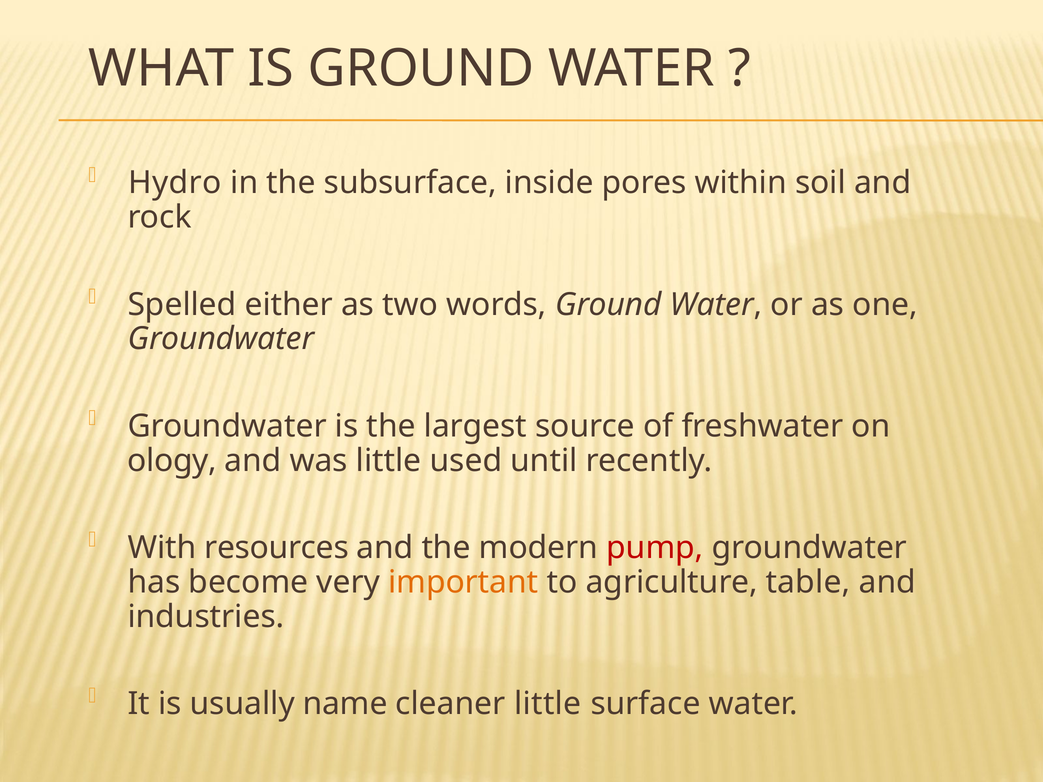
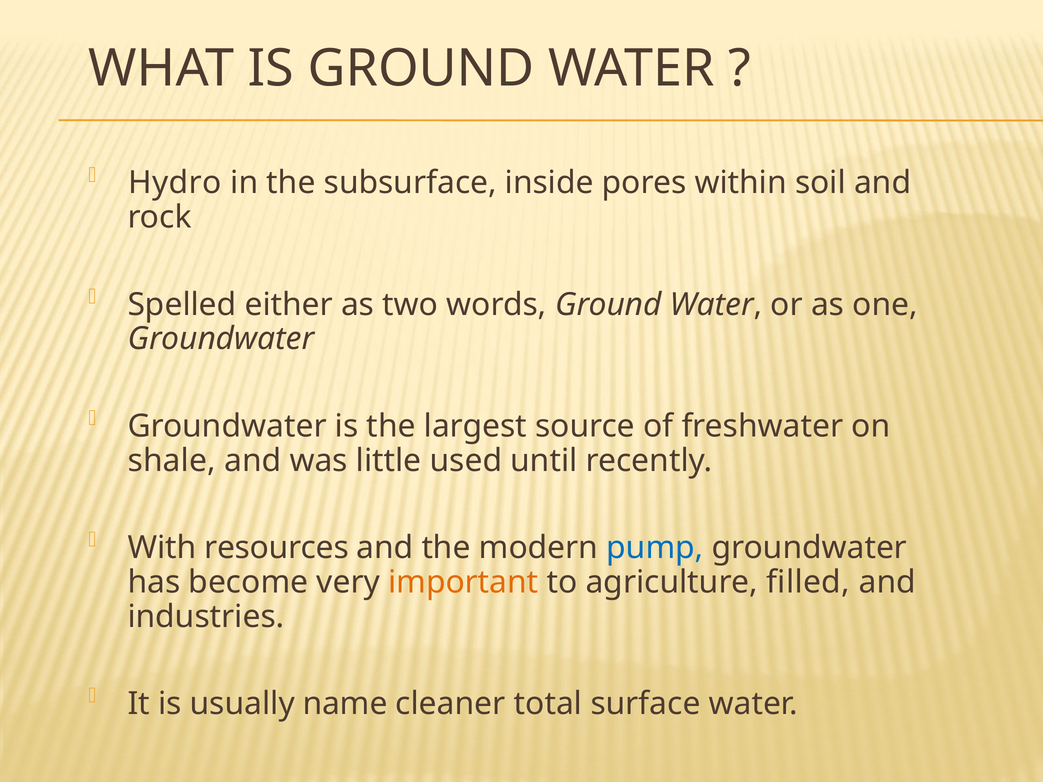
ology: ology -> shale (172, 461)
pump colour: red -> blue (655, 548)
table: table -> filled (808, 582)
cleaner little: little -> total (548, 704)
